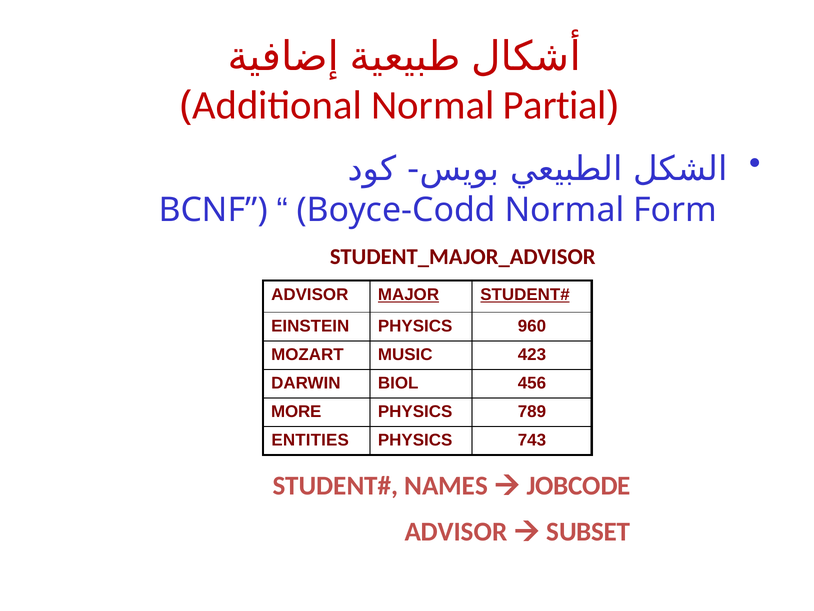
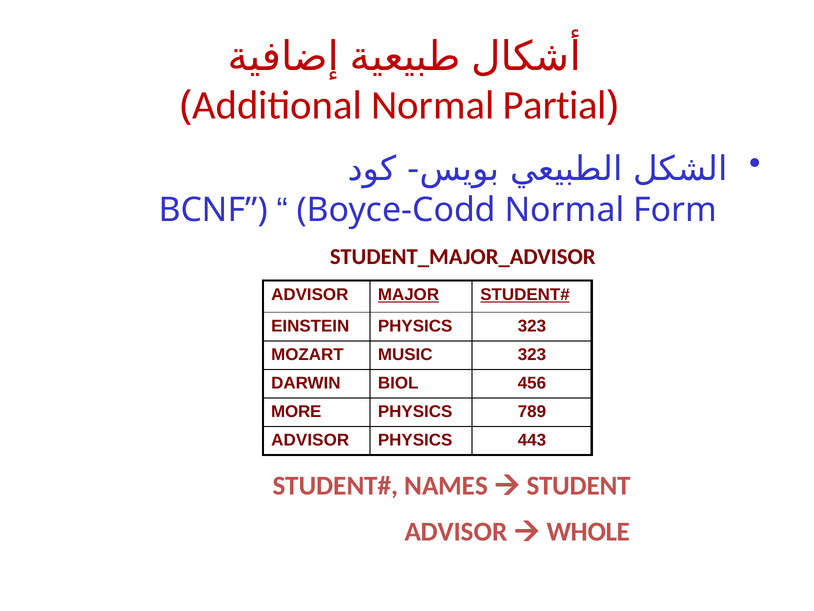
PHYSICS 960: 960 -> 323 (532, 326)
MUSIC 423: 423 -> 323 (532, 354)
ENTITIES: ENTITIES -> ADVISOR (310, 440)
743: 743 -> 443 (532, 440)
JOBCODE: JOBCODE -> STUDENT (579, 485)
SUBSET: SUBSET -> WHOLE (588, 531)
